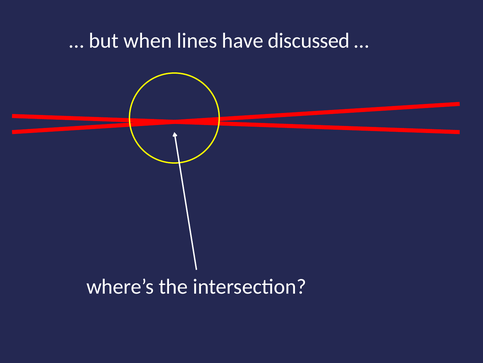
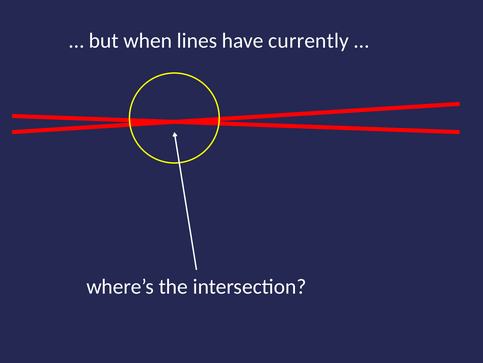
discussed: discussed -> currently (309, 40)
